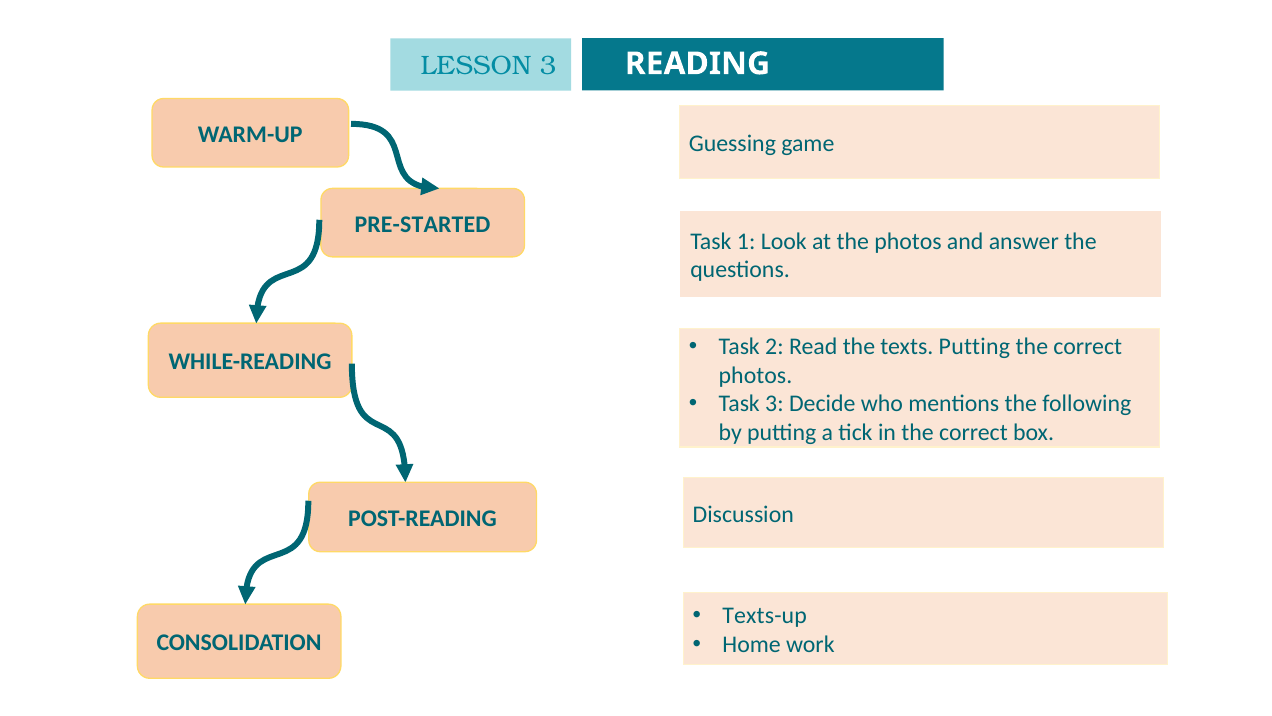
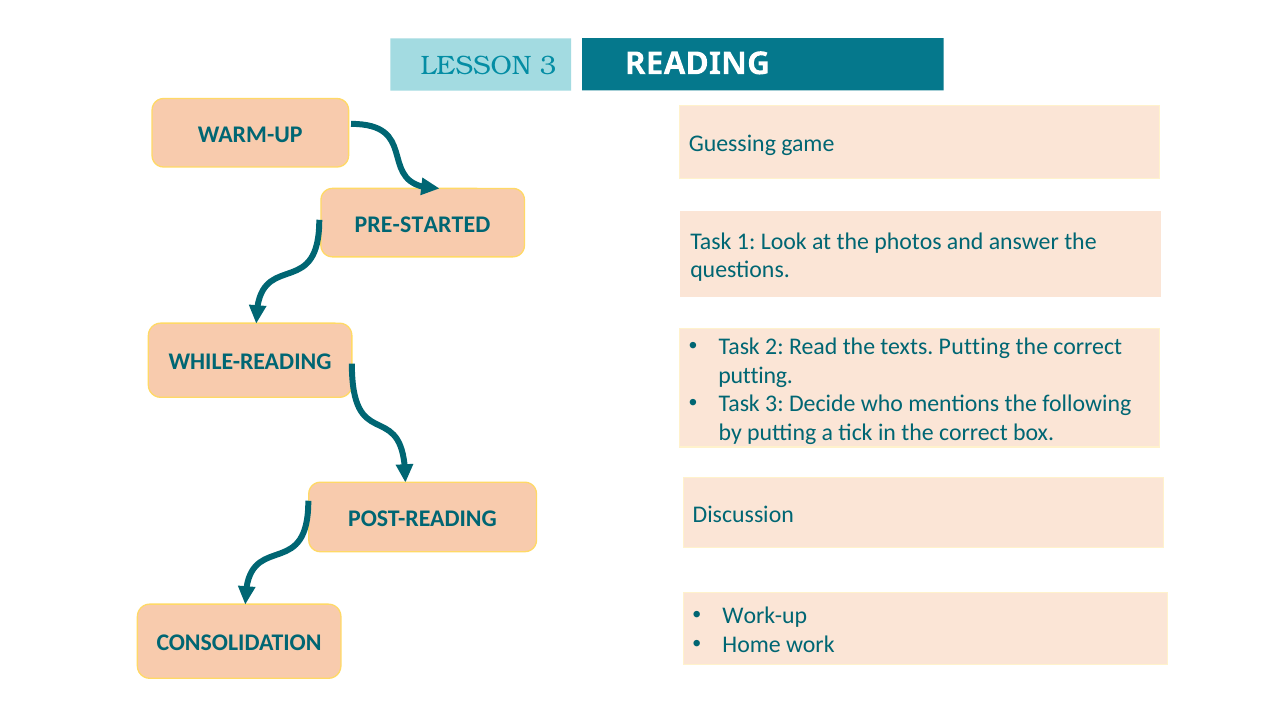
photos: photos -> putting (756, 375)
Texts-up: Texts-up -> Work-up (765, 615)
